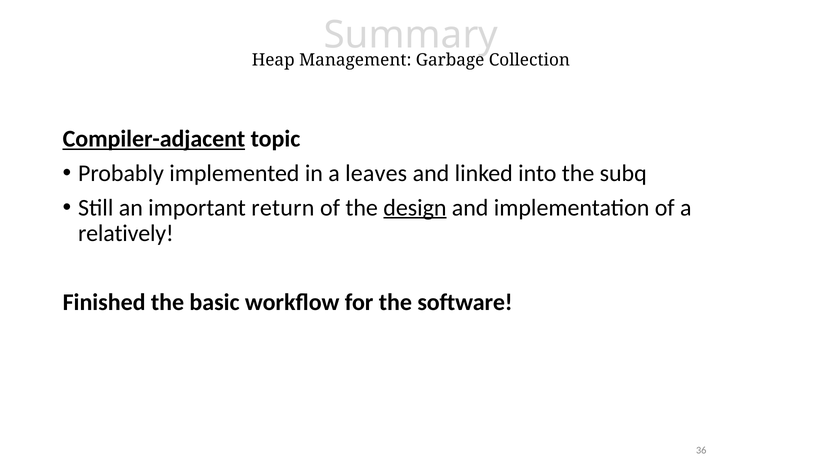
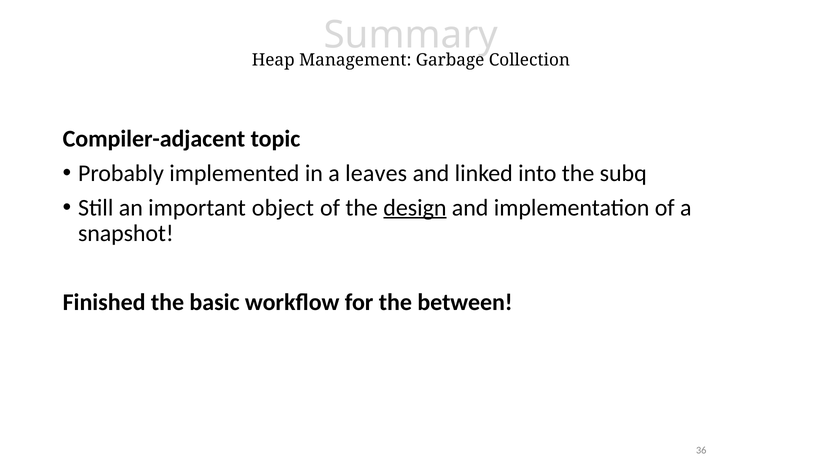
Compiler-adjacent underline: present -> none (154, 139)
return: return -> object (283, 208)
relatively: relatively -> snapshot (126, 234)
software: software -> between (465, 302)
